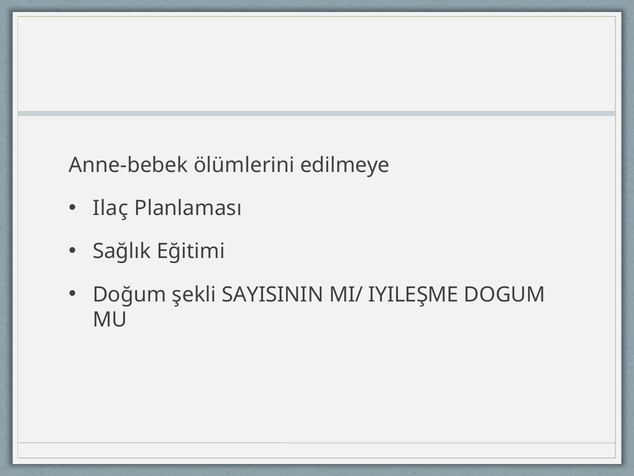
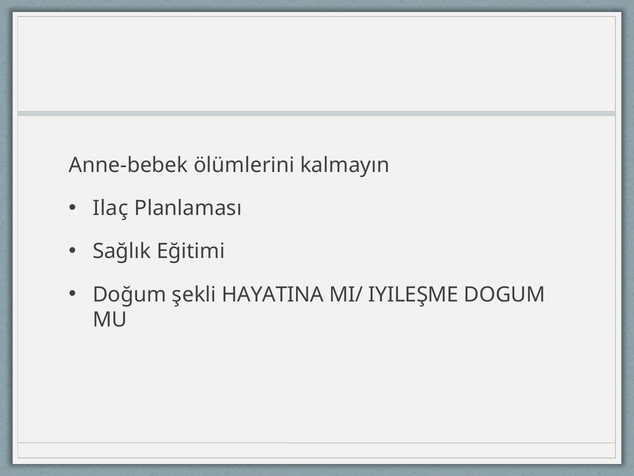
edilmeye: edilmeye -> kalmayın (345, 165)
SAYISININ: SAYISININ -> HAYATINA (273, 294)
